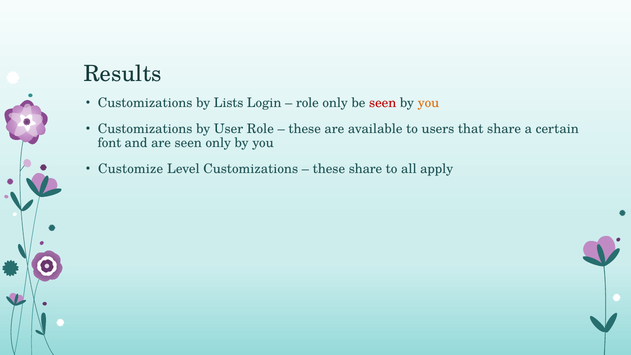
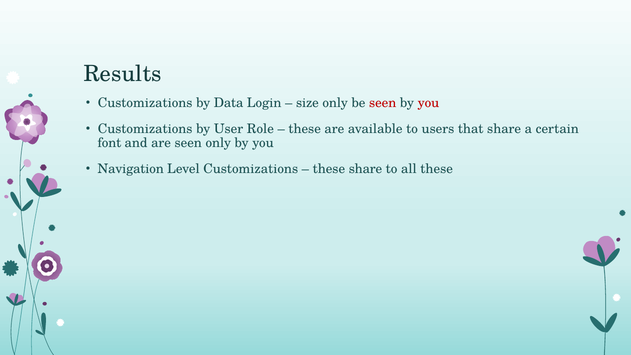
Lists: Lists -> Data (229, 103)
role: role -> size (307, 103)
you colour: orange -> red (428, 103)
Customize: Customize -> Navigation (131, 169)
all apply: apply -> these (437, 169)
